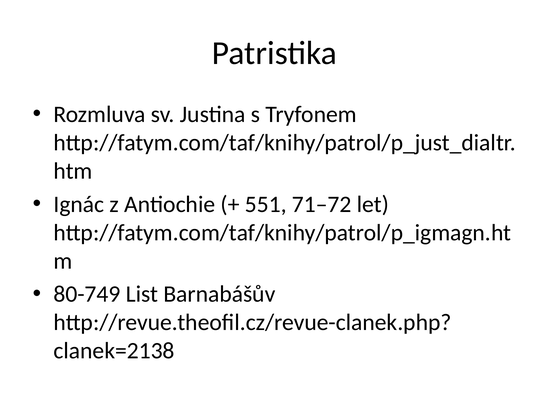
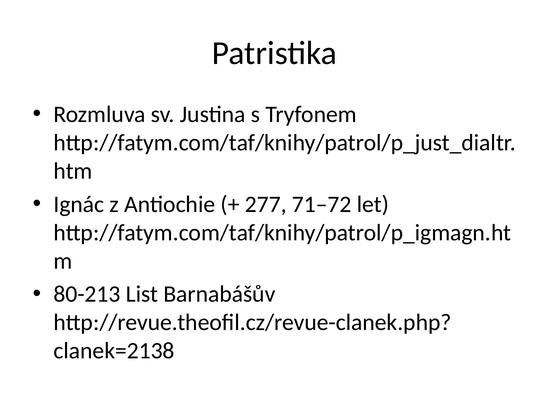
551: 551 -> 277 (266, 205)
80-749: 80-749 -> 80-213 (87, 295)
